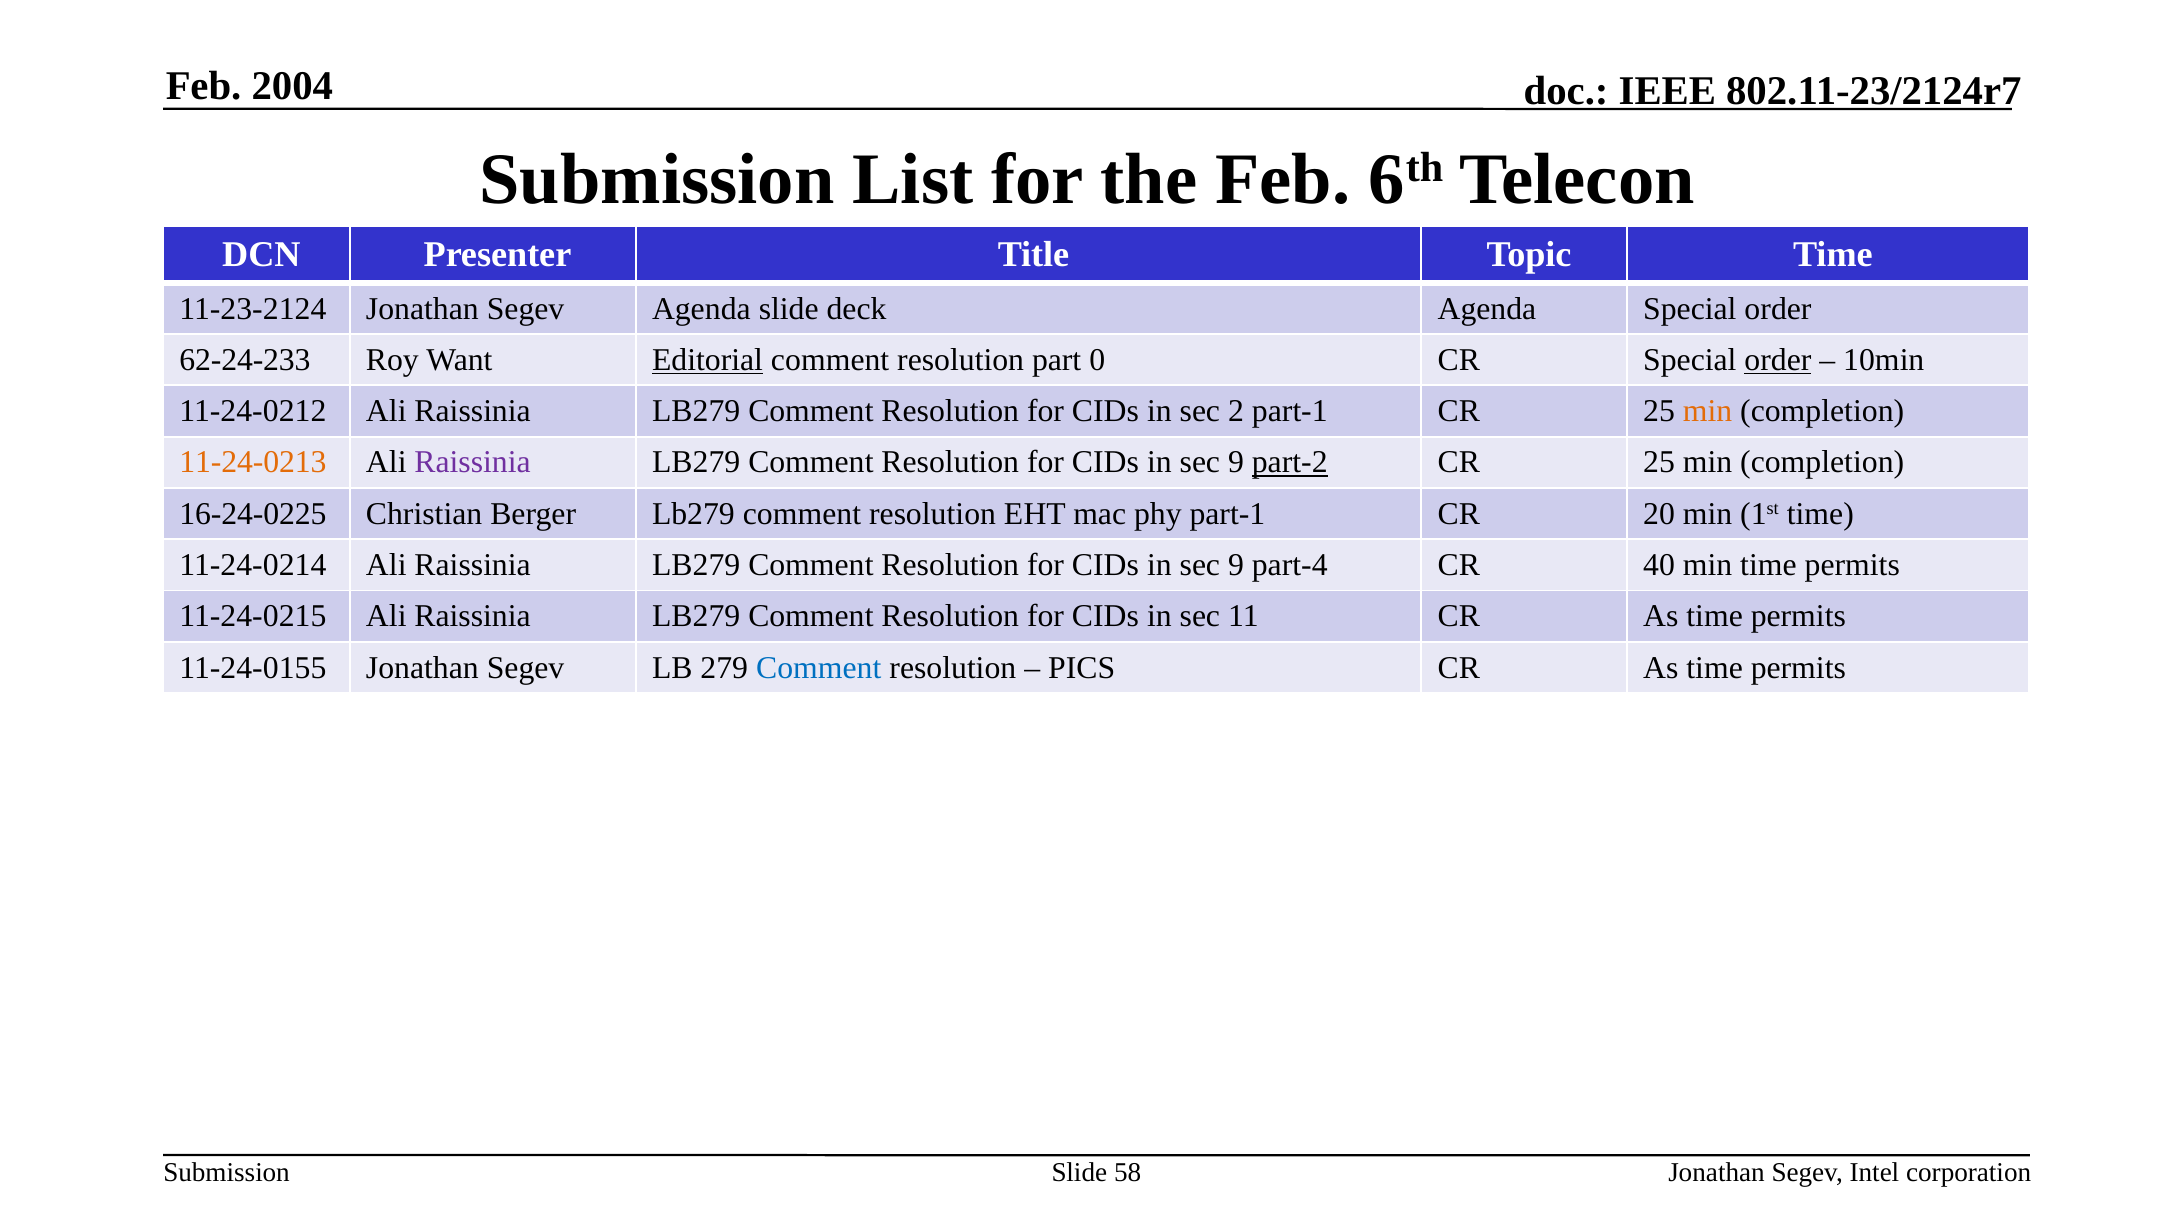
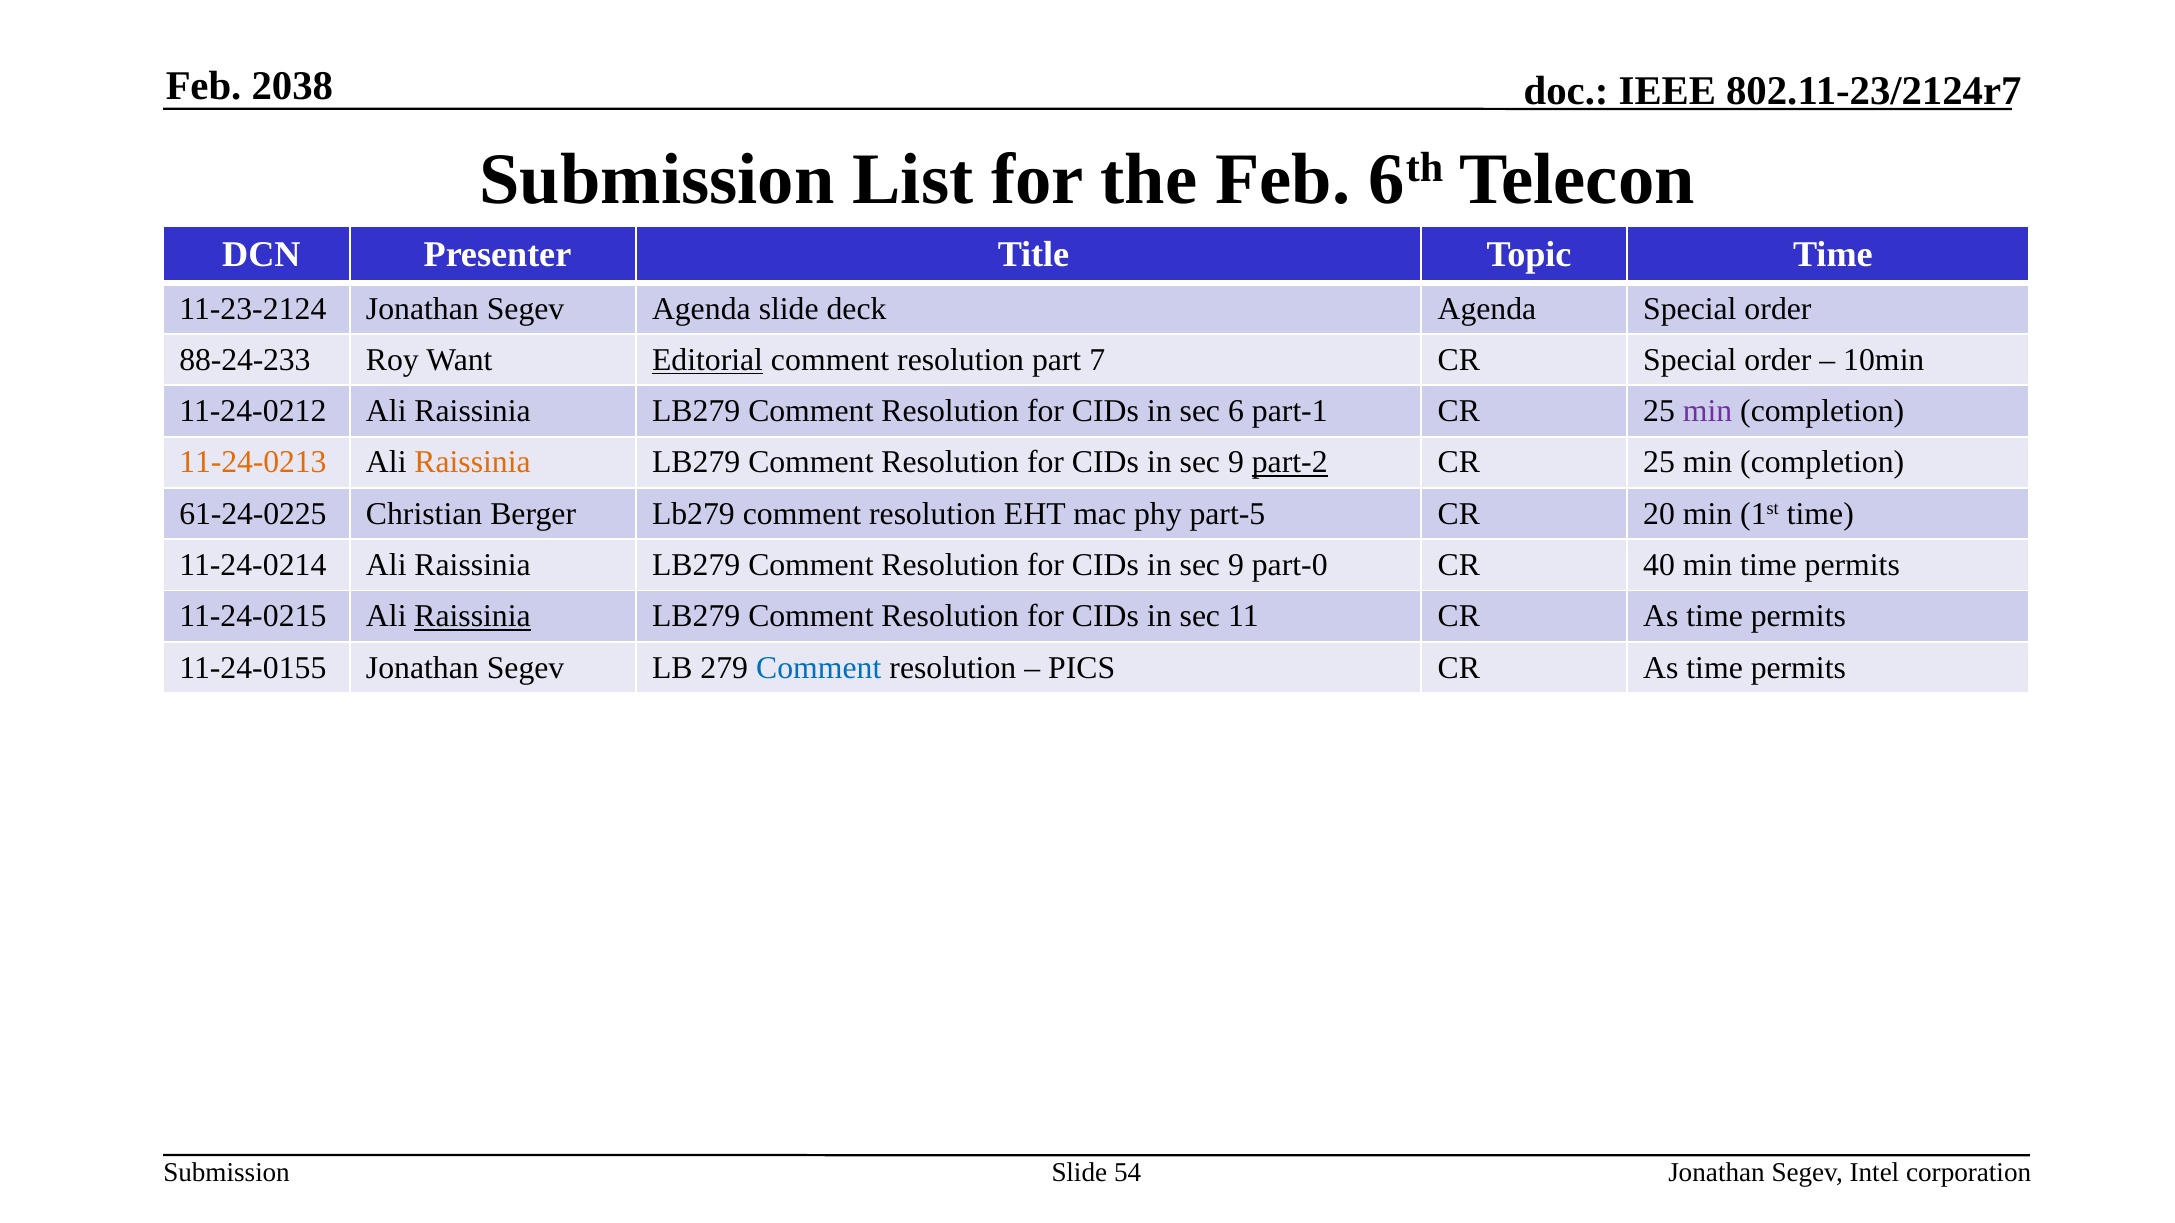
2004: 2004 -> 2038 (292, 86)
62-24-233: 62-24-233 -> 88-24-233 (245, 360)
0: 0 -> 7 (1097, 360)
order underline: present -> none (1778, 360)
2: 2 -> 6 (1236, 411)
min colour: orange -> purple (1708, 411)
Raissinia colour: purple -> orange (473, 463)
16-24-0225: 16-24-0225 -> 61-24-0225 (253, 514)
phy part-1: part-1 -> part-5 (1227, 514)
part-4: part-4 -> part-0 (1290, 565)
Raissinia underline: none -> present (473, 617)
58: 58 -> 54 (1128, 1173)
